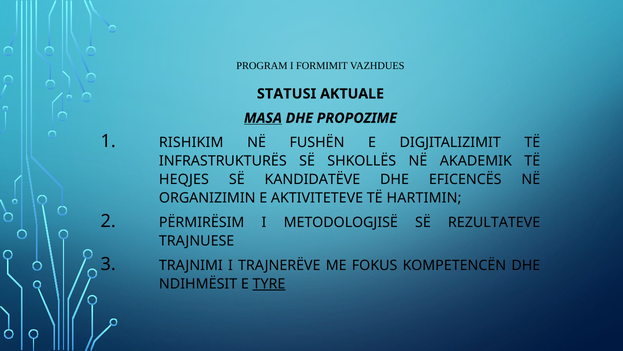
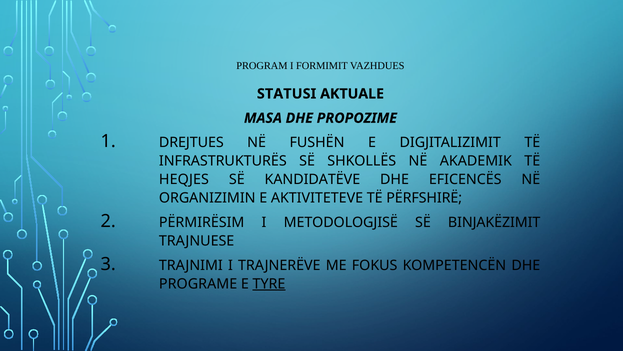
MASA underline: present -> none (263, 118)
RISHIKIM: RISHIKIM -> DREJTUES (191, 142)
HARTIMIN: HARTIMIN -> PËRFSHIRË (424, 198)
REZULTATEVE: REZULTATEVE -> BINJAKËZIMIT (494, 222)
NDIHMËSIT: NDIHMËSIT -> PROGRAME (198, 283)
